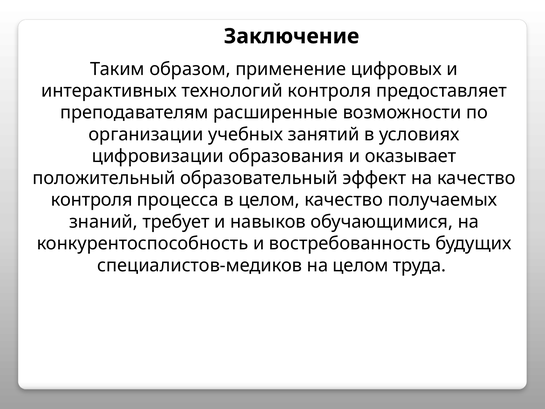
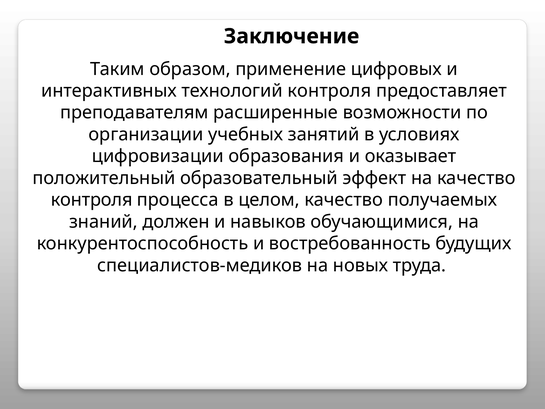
требует: требует -> должен (176, 222)
на целом: целом -> новых (360, 265)
